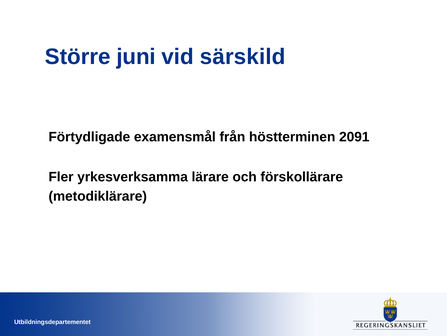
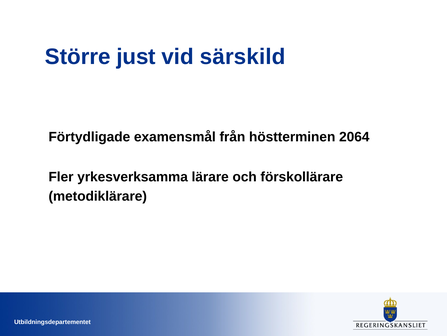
juni: juni -> just (136, 57)
2091: 2091 -> 2064 (354, 137)
